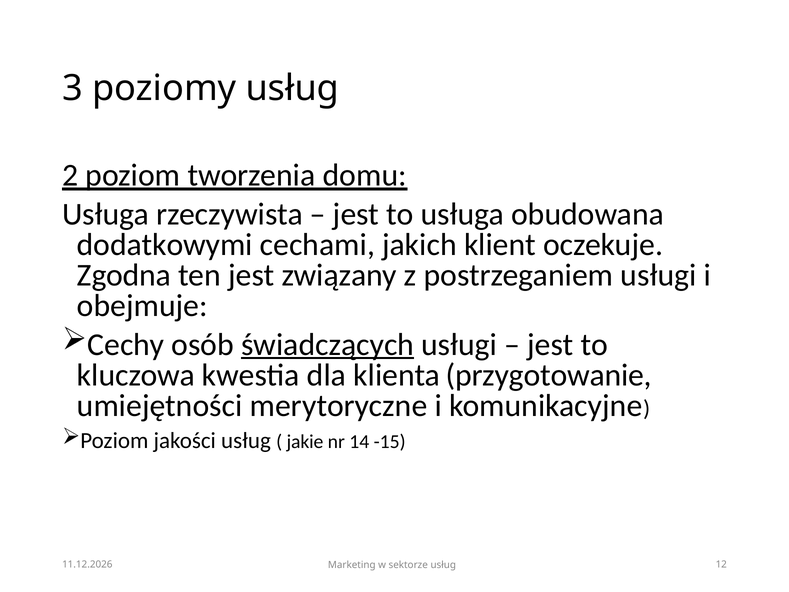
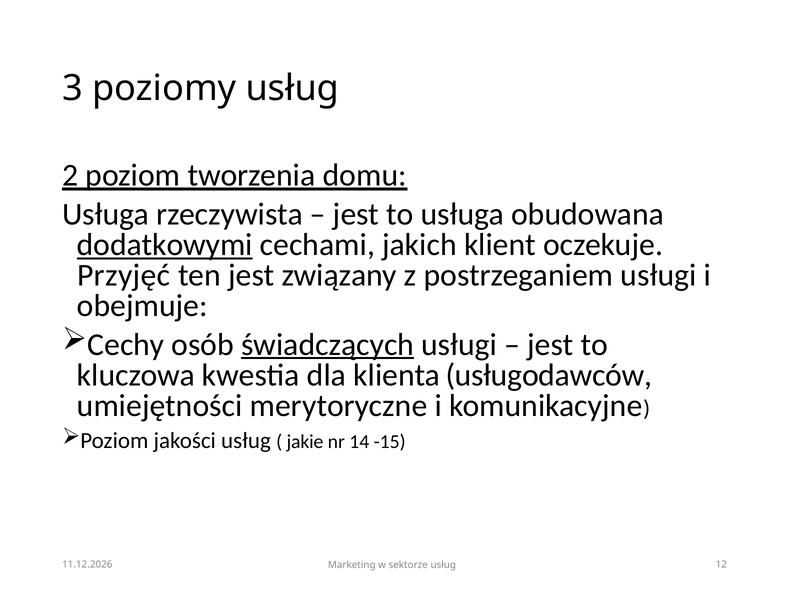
dodatkowymi underline: none -> present (165, 245)
Zgodna: Zgodna -> Przyjęć (124, 275)
przygotowanie: przygotowanie -> usługodawców (549, 375)
